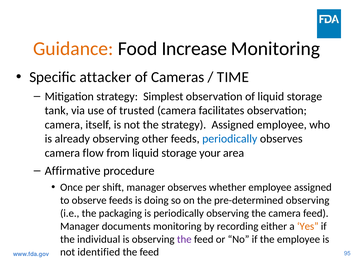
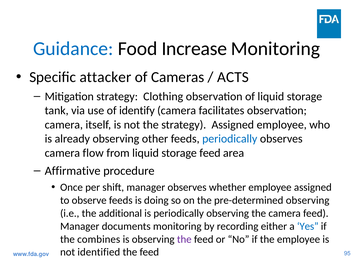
Guidance colour: orange -> blue (73, 49)
TIME: TIME -> ACTS (233, 77)
Simplest: Simplest -> Clothing (163, 96)
trusted: trusted -> identify (137, 110)
storage your: your -> feed (210, 153)
packaging: packaging -> additional (120, 213)
Yes colour: orange -> blue (308, 226)
individual: individual -> combines (99, 239)
